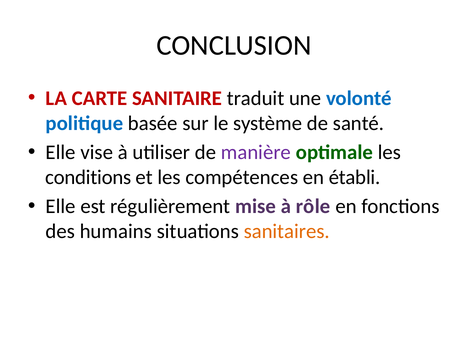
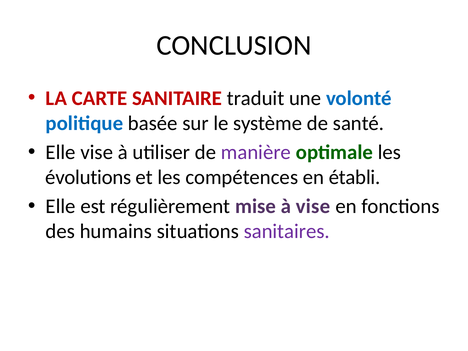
conditions: conditions -> évolutions (88, 177)
à rôle: rôle -> vise (313, 206)
sanitaires colour: orange -> purple (287, 231)
